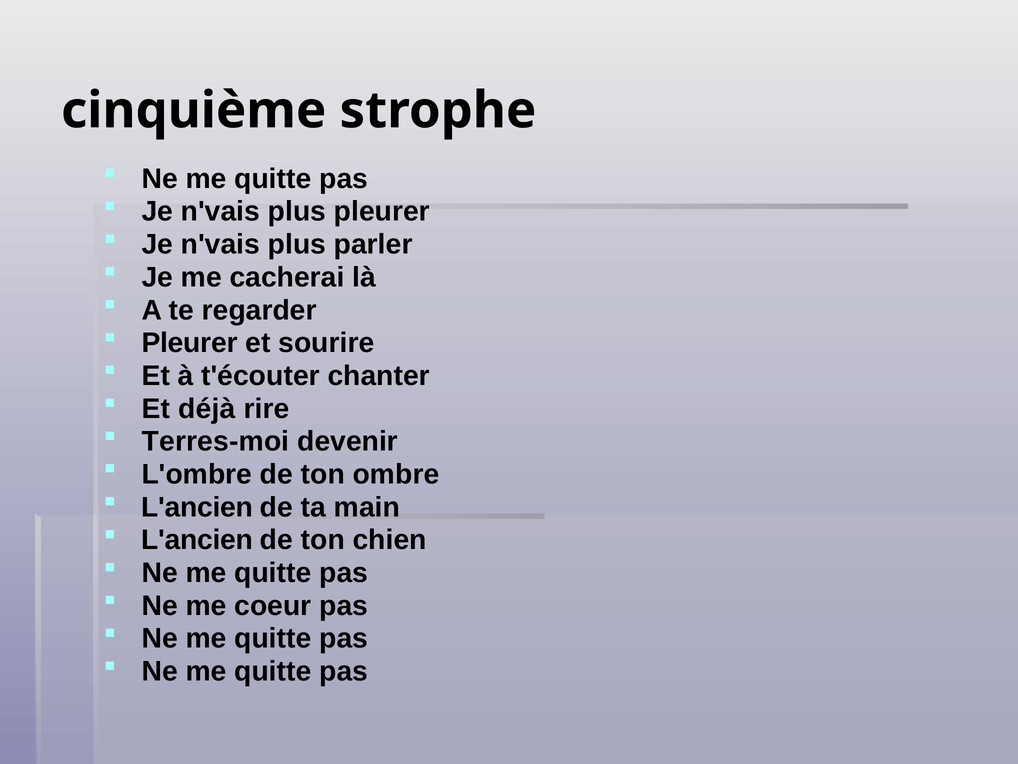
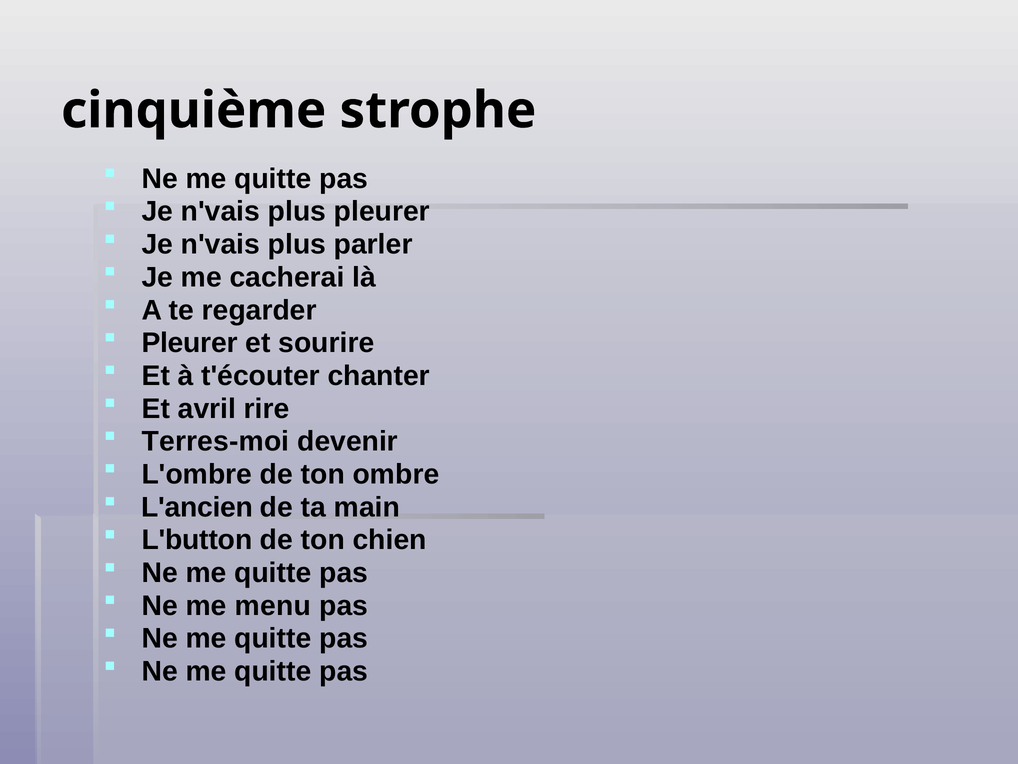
déjà: déjà -> avril (207, 408)
L'ancien: L'ancien -> L'button (197, 540)
coeur: coeur -> menu (273, 605)
